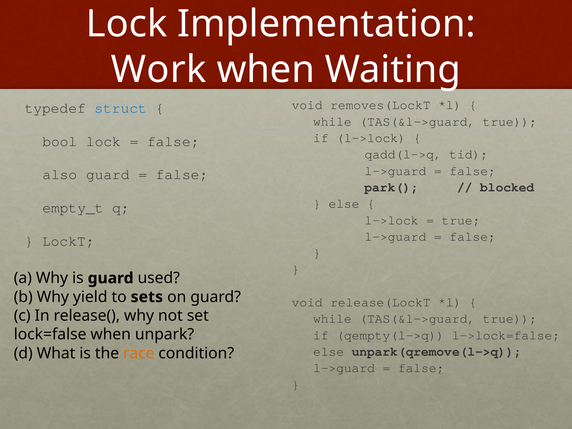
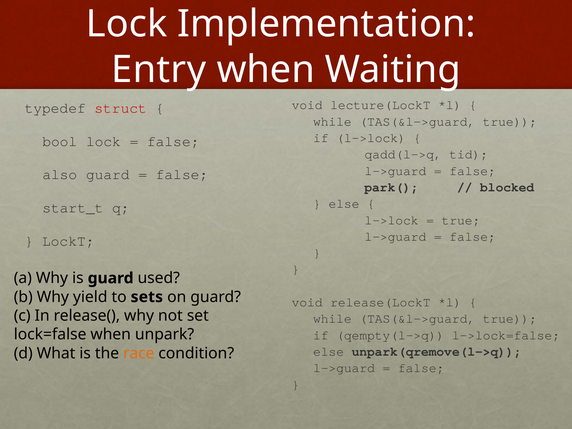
Work: Work -> Entry (159, 70)
removes(LockT: removes(LockT -> lecture(LockT (380, 105)
struct colour: blue -> red (121, 108)
empty_t: empty_t -> start_t (73, 208)
